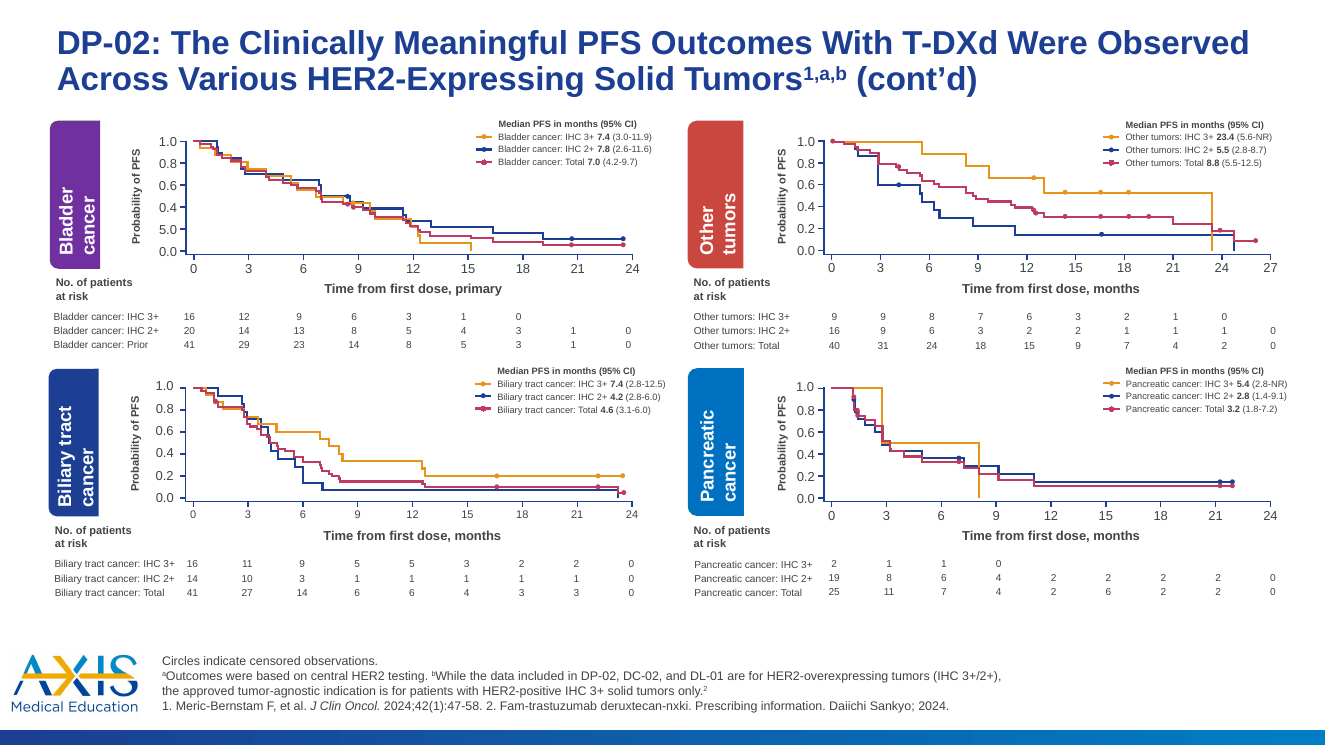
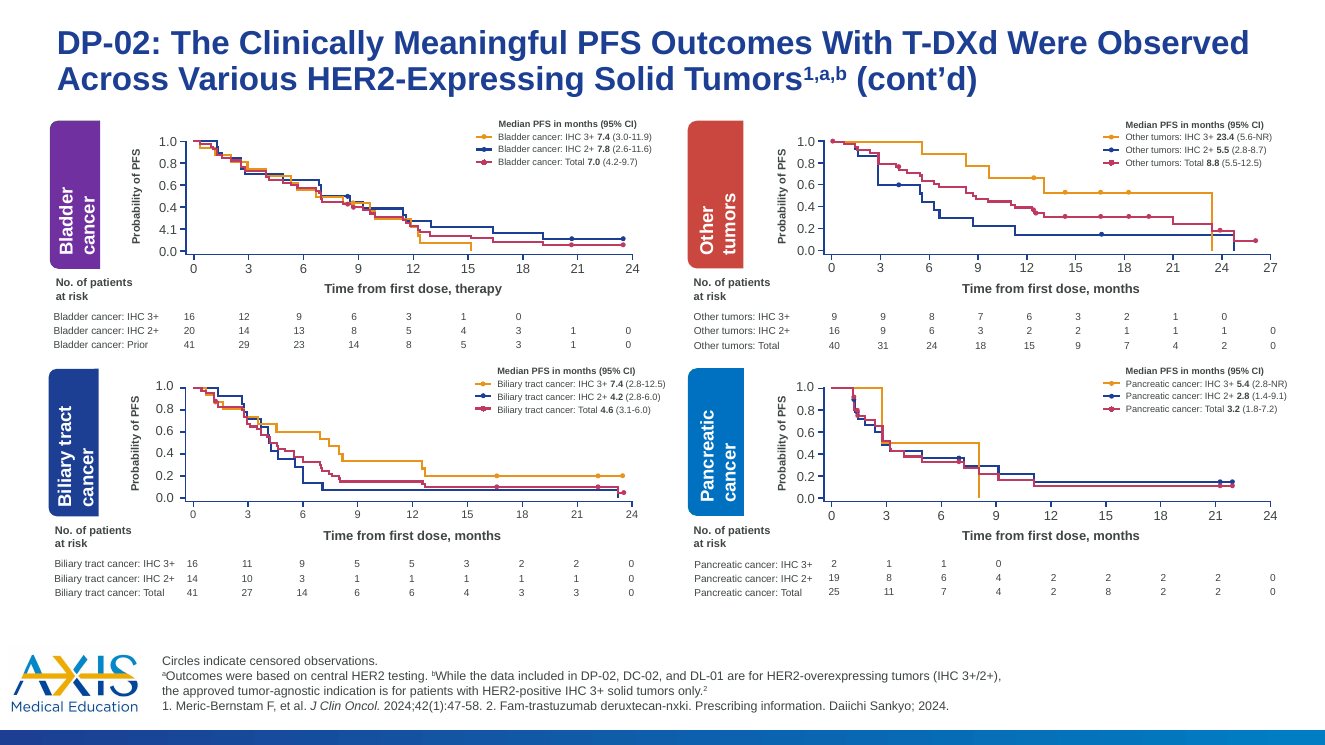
5.0: 5.0 -> 4.1 (168, 230)
primary: primary -> therapy (479, 289)
2 6: 6 -> 8 (1108, 593)
